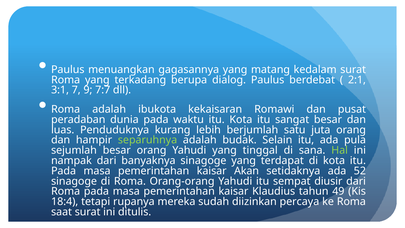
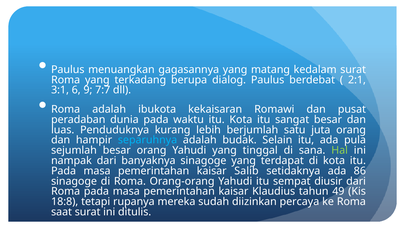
7: 7 -> 6 (76, 90)
separuhnya colour: light green -> light blue (148, 140)
Akan: Akan -> Salib (246, 171)
52: 52 -> 86 (360, 171)
18:4: 18:4 -> 18:8 (65, 202)
